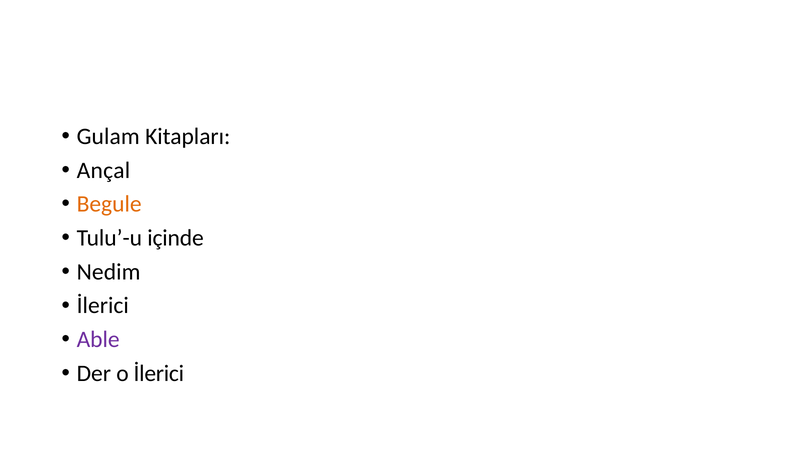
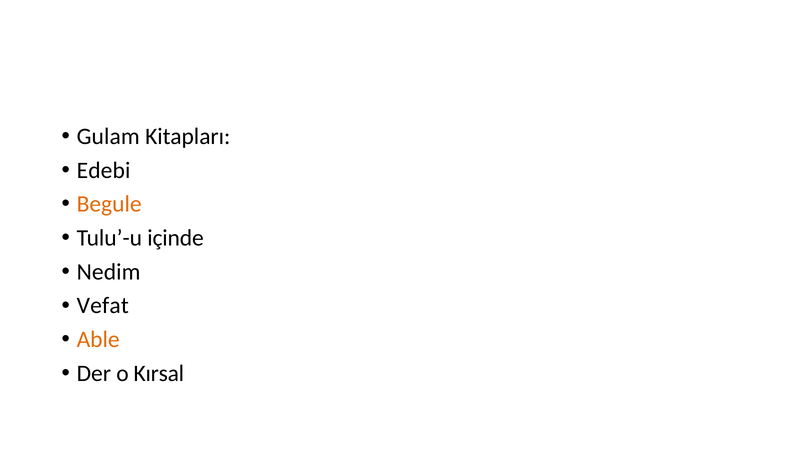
Ançal: Ançal -> Edebi (104, 170)
İlerici: İlerici -> Vefat (103, 306)
Able colour: purple -> orange (98, 339)
o İlerici: İlerici -> Kırsal (159, 373)
